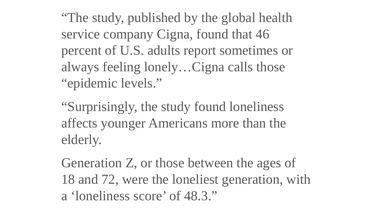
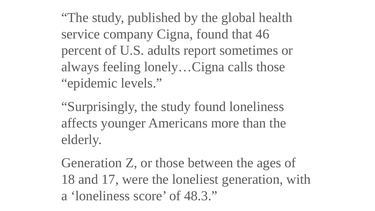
72: 72 -> 17 (110, 179)
